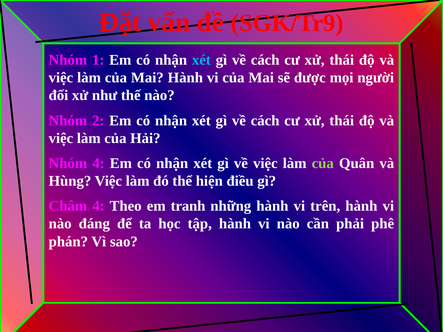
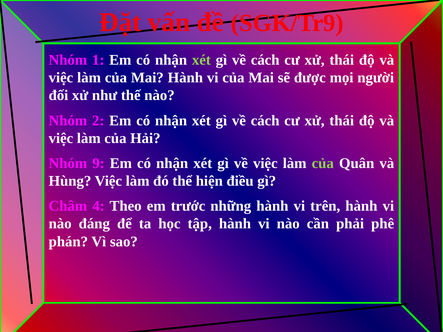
xét colour: light blue -> light green (201, 60)
Nhóm 4: 4 -> 9 (98, 163)
tranh: tranh -> trước (188, 206)
